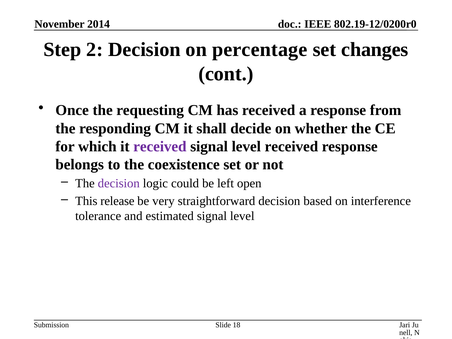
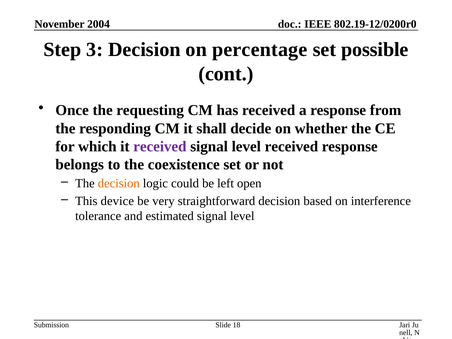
2014: 2014 -> 2004 (99, 24)
2: 2 -> 3 (95, 50)
changes: changes -> possible (375, 50)
decision colour: purple -> orange (119, 183)
release: release -> device (117, 201)
